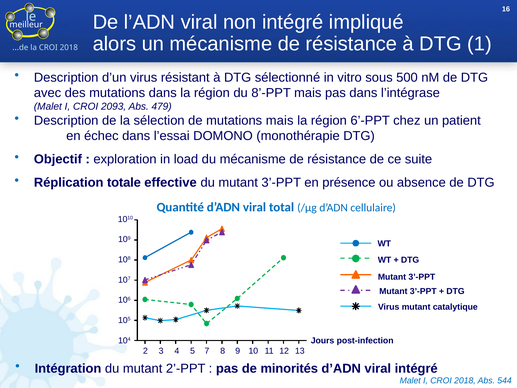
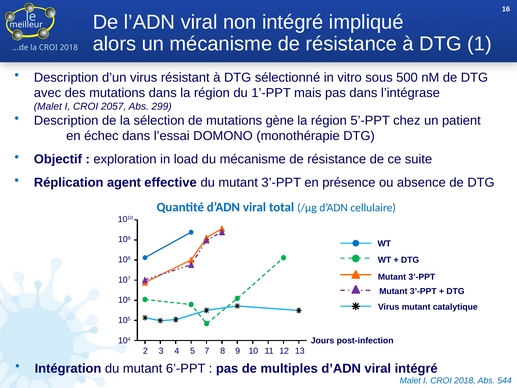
8’-PPT: 8’-PPT -> 1’-PPT (271, 93)
2093: 2093 -> 2057 (114, 106)
479: 479 -> 299 (162, 106)
mutations mais: mais -> gène (280, 120)
6’-PPT: 6’-PPT -> 5’-PPT (370, 120)
totale: totale -> agent (124, 183)
2’-PPT: 2’-PPT -> 6’-PPT (186, 368)
minorités: minorités -> multiples (289, 368)
